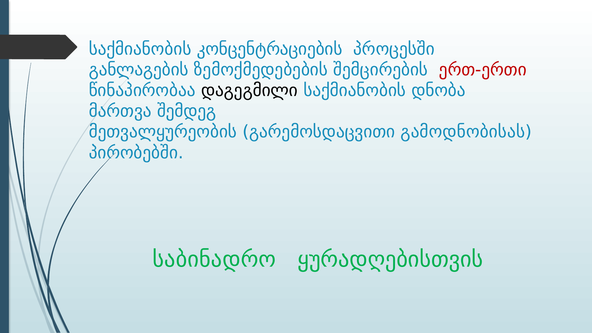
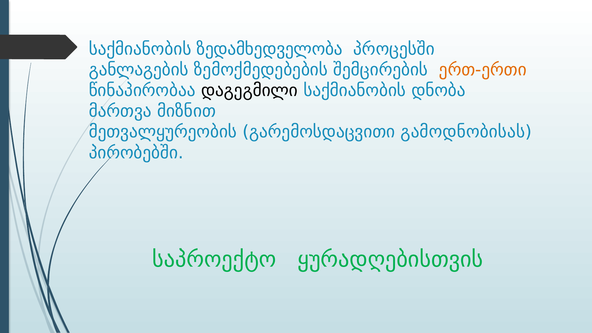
კონცენტრაციების: კონცენტრაციების -> ზედამხედველობა (270, 49)
ერთ-ერთი colour: red -> orange (483, 70)
შემდეგ: შემდეგ -> მიზნით (186, 111)
საბინადრო: საბინადრო -> საპროექტო (214, 260)
